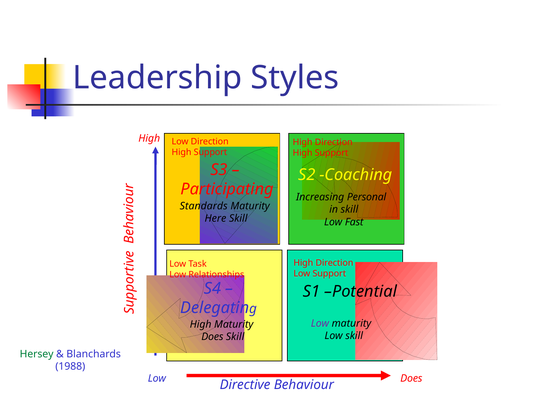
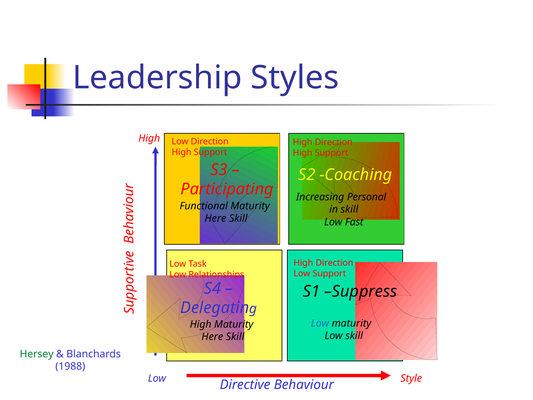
Standards: Standards -> Functional (204, 206)
Potential: Potential -> Suppress (361, 291)
Low colour: purple -> blue (320, 323)
Does: Does -> Here (212, 337)
Low Does: Does -> Style (411, 378)
